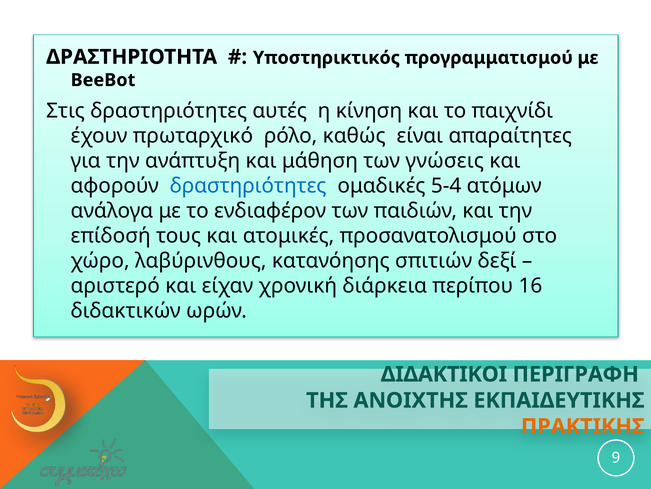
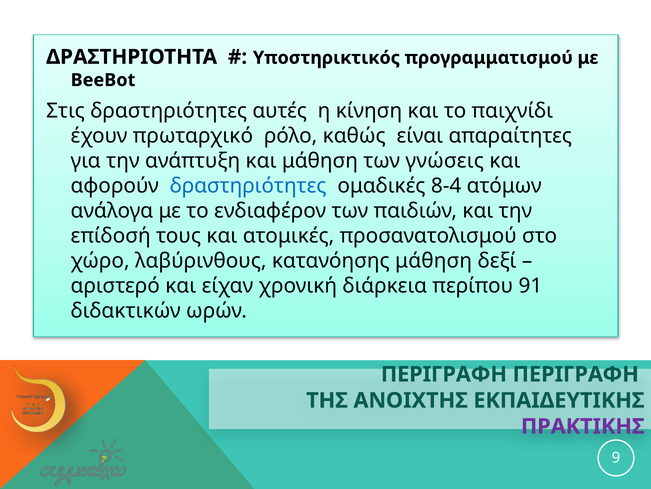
5-4: 5-4 -> 8-4 (446, 186)
κατανόησης σπιτιών: σπιτιών -> μάθηση (434, 260)
16: 16 -> 91 (530, 285)
ΔΙΔΑΚΤΙΚΟΙ: ΔΙΔΑΚΤΙΚΟΙ -> ΠΕΡΙΓΡΑΦΗ (444, 374)
ΠΡΑΚΤΙΚΗΣ colour: orange -> purple (583, 426)
